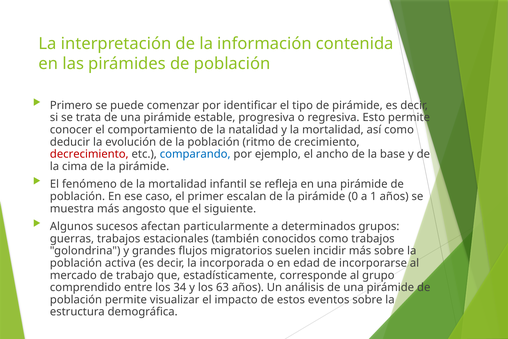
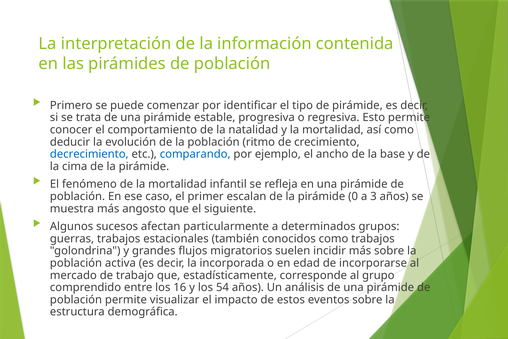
decrecimiento colour: red -> blue (89, 154)
1: 1 -> 3 (373, 196)
34: 34 -> 16 (180, 287)
63: 63 -> 54 (222, 287)
